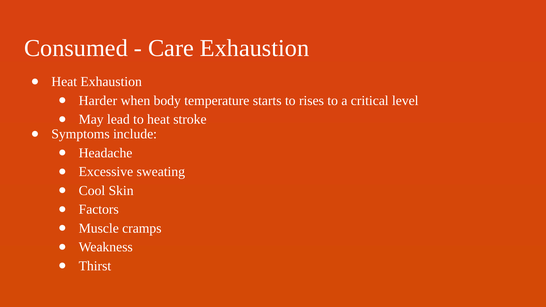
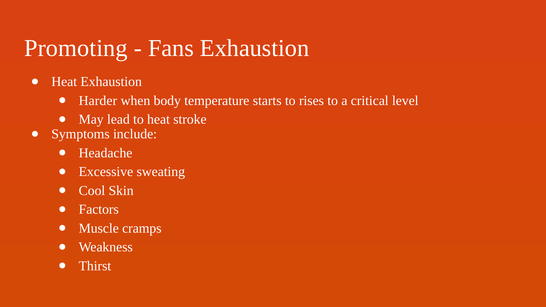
Consumed: Consumed -> Promoting (76, 48)
Care: Care -> Fans (171, 48)
